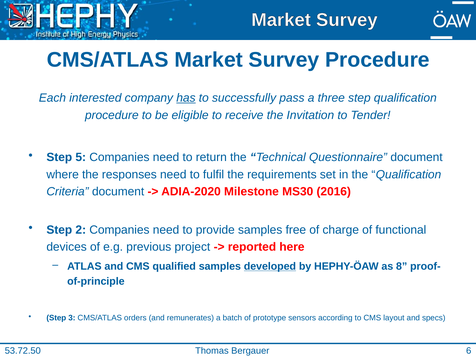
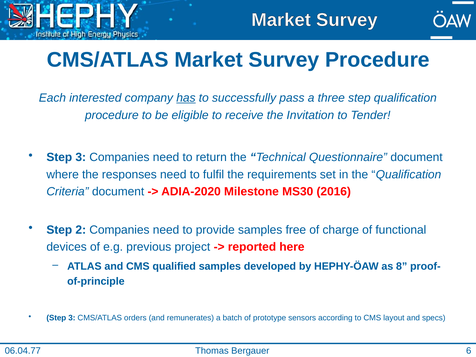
5: 5 -> 3 (81, 157)
developed underline: present -> none (270, 266)
53.72.50: 53.72.50 -> 06.04.77 (23, 351)
